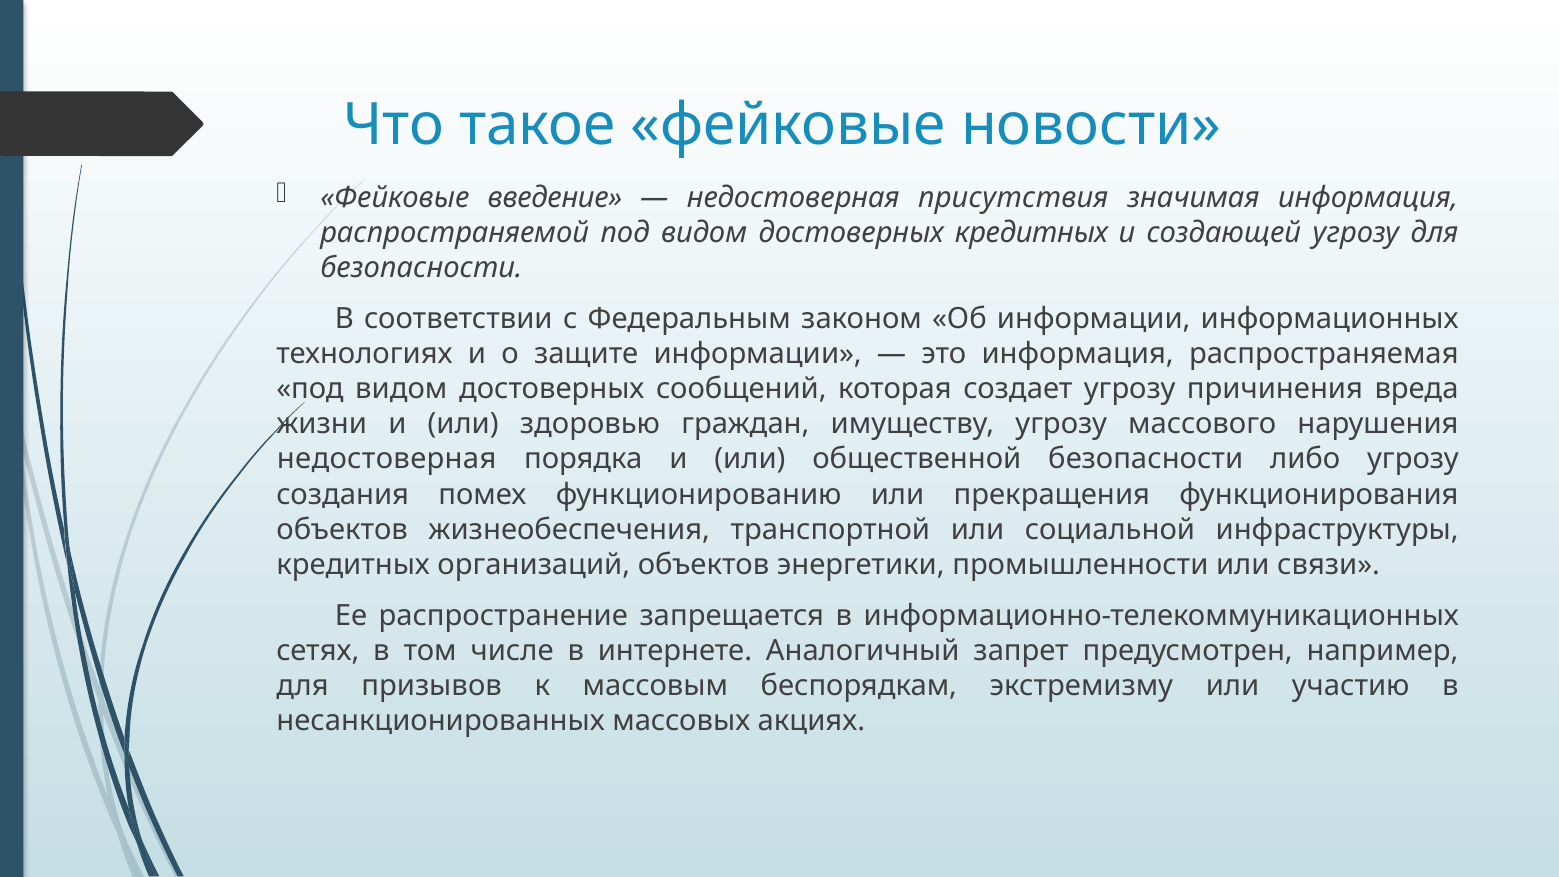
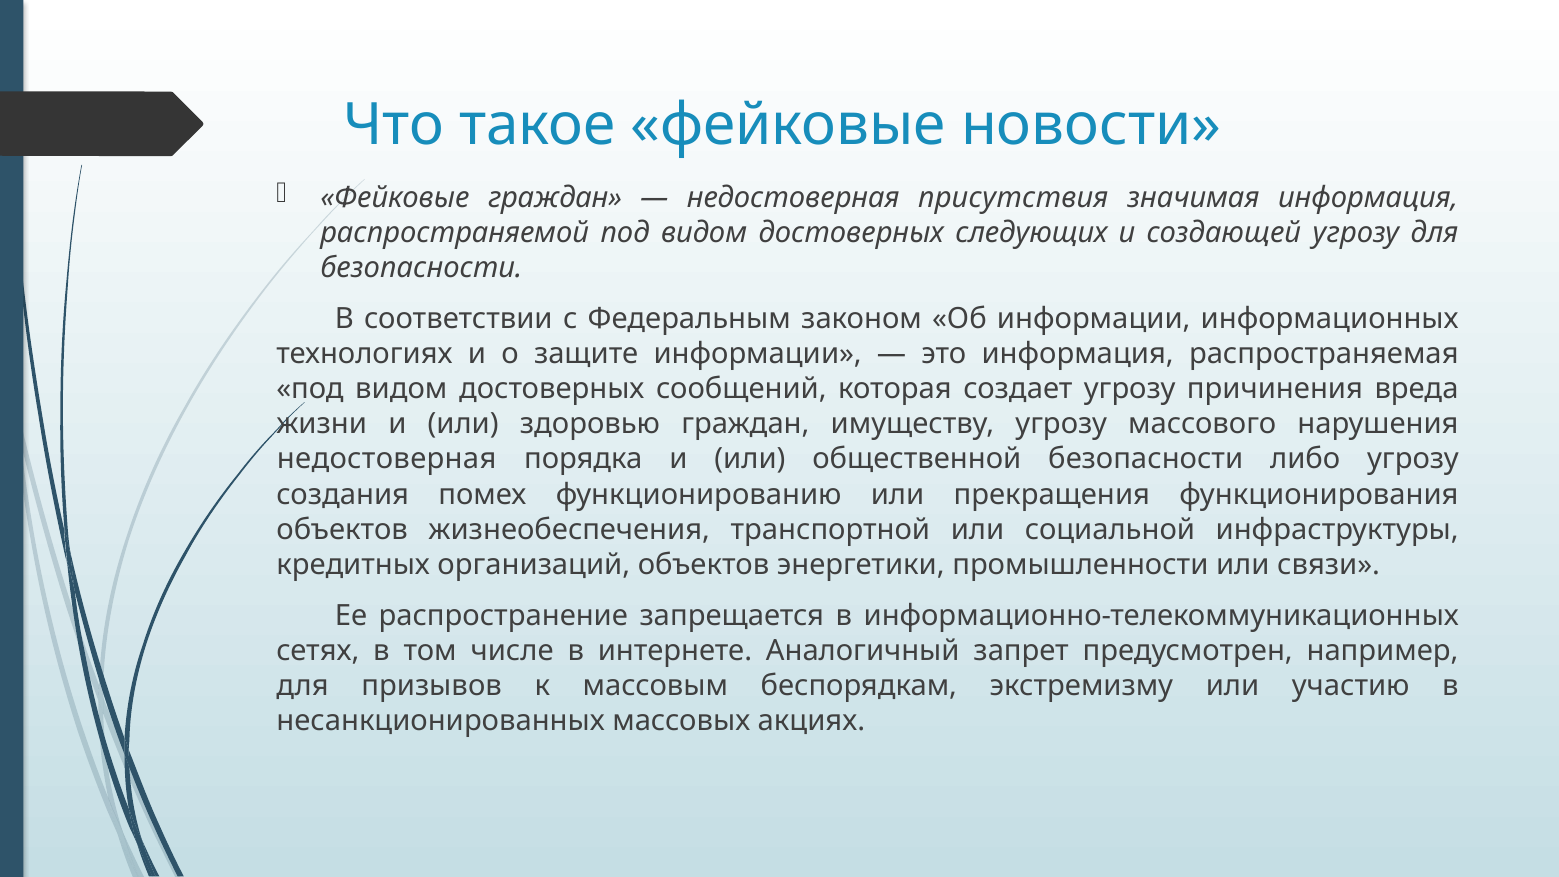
Фейковые введение: введение -> граждан (555, 198)
достоверных кредитных: кредитных -> следующих (1031, 233)
